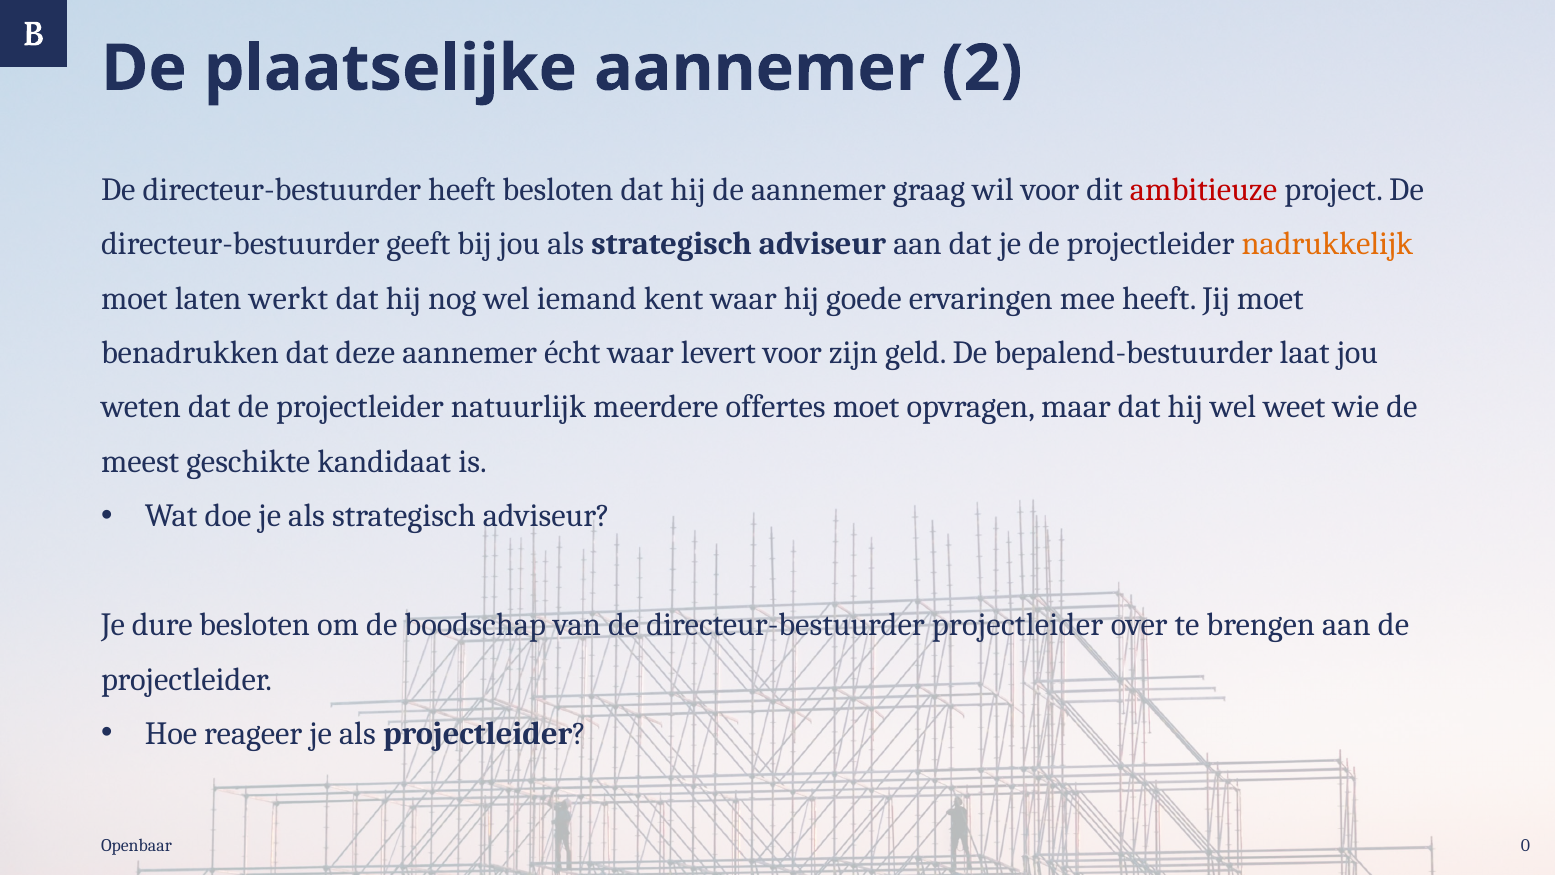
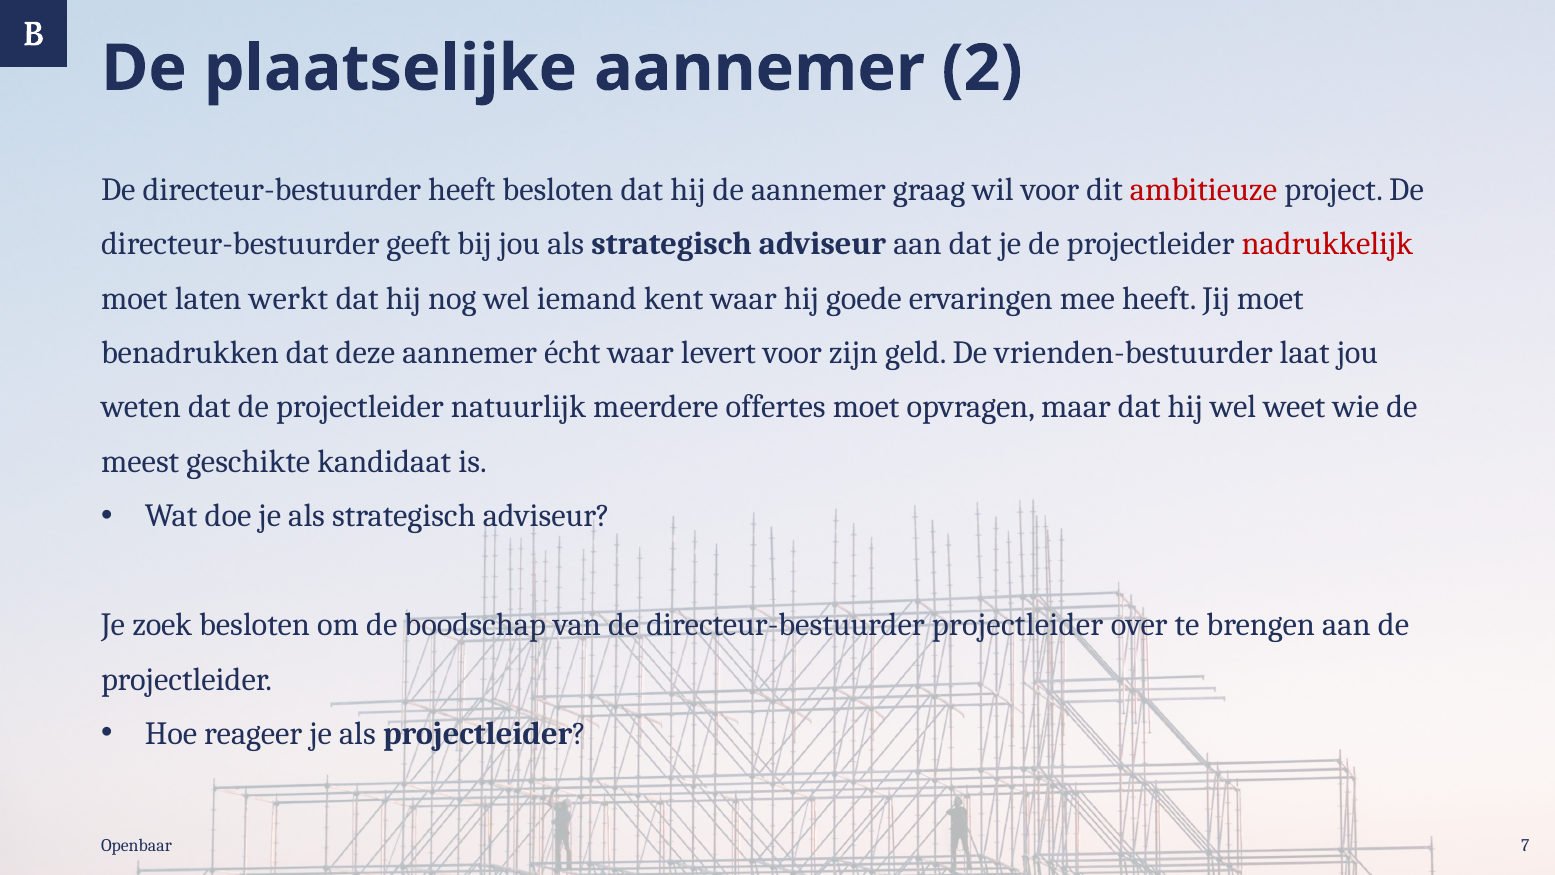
nadrukkelijk colour: orange -> red (1327, 244)
bepalend-bestuurder: bepalend-bestuurder -> vrienden-bestuurder (1134, 353)
dure: dure -> zoek (162, 625)
0: 0 -> 7 (1525, 845)
